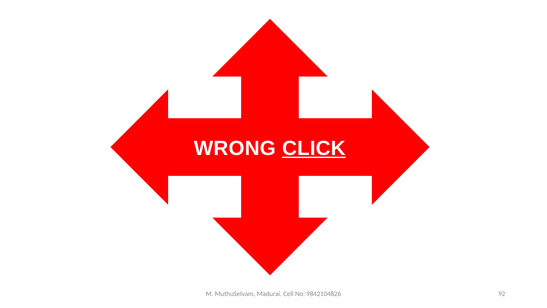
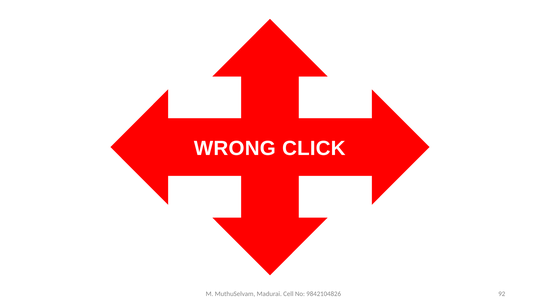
CLICK underline: present -> none (314, 148)
